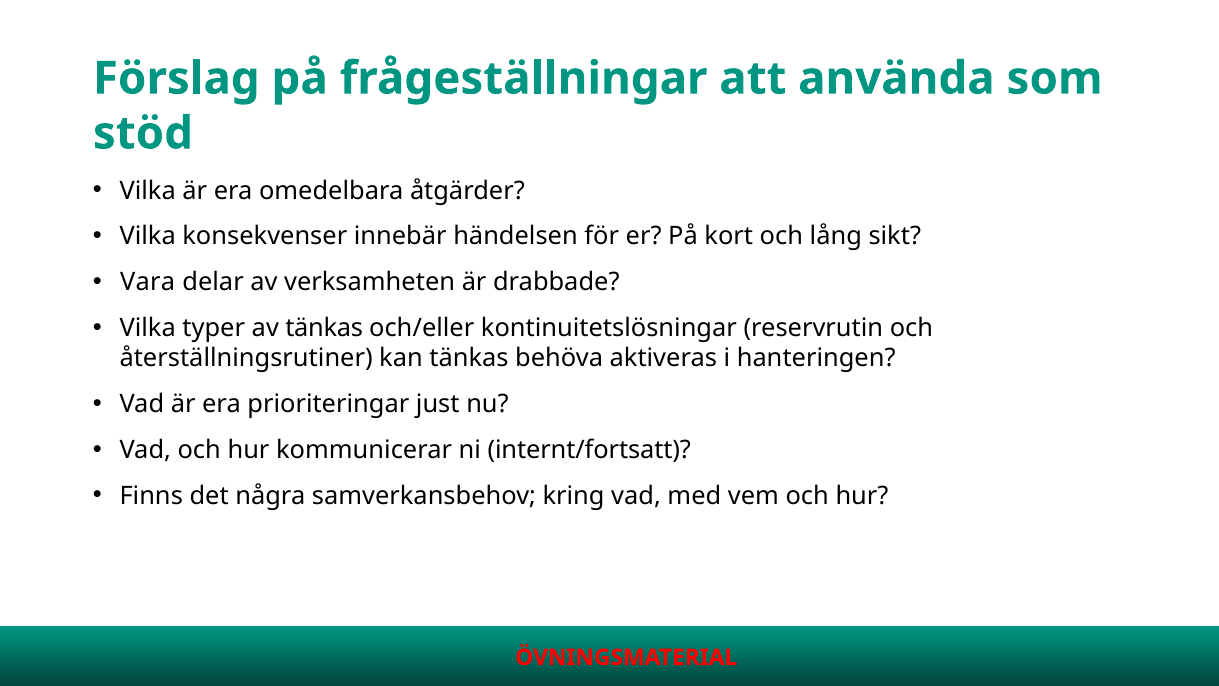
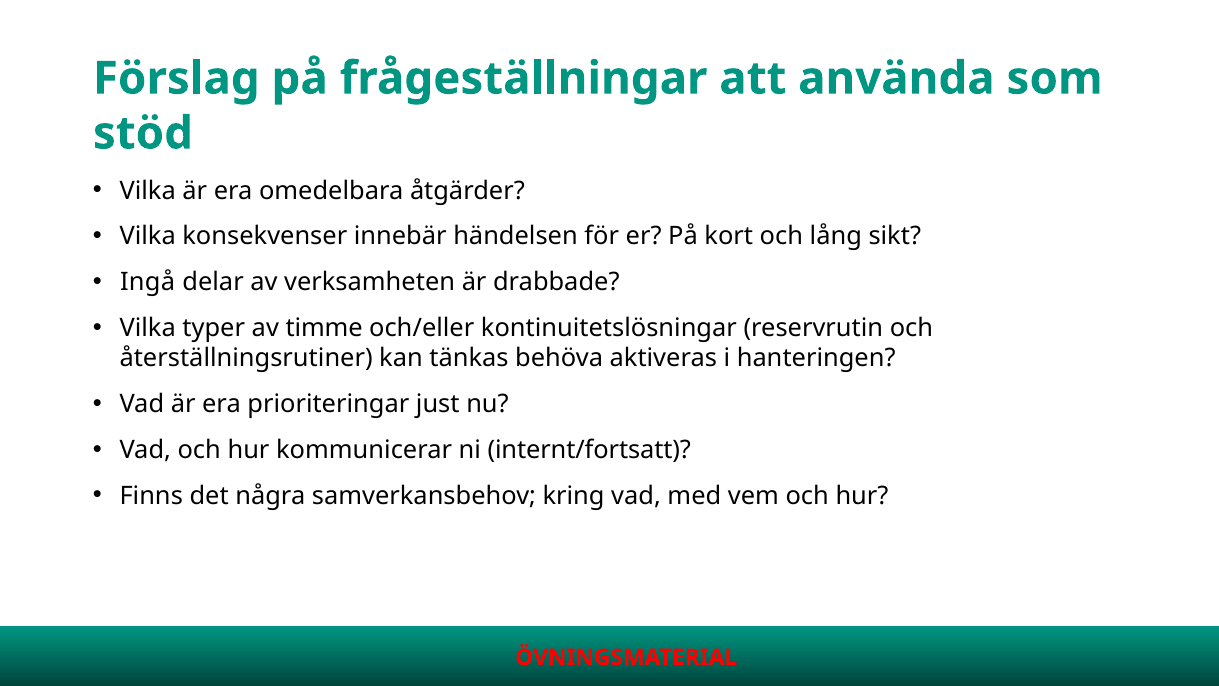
Vara: Vara -> Ingå (148, 282)
av tänkas: tänkas -> timme (324, 328)
